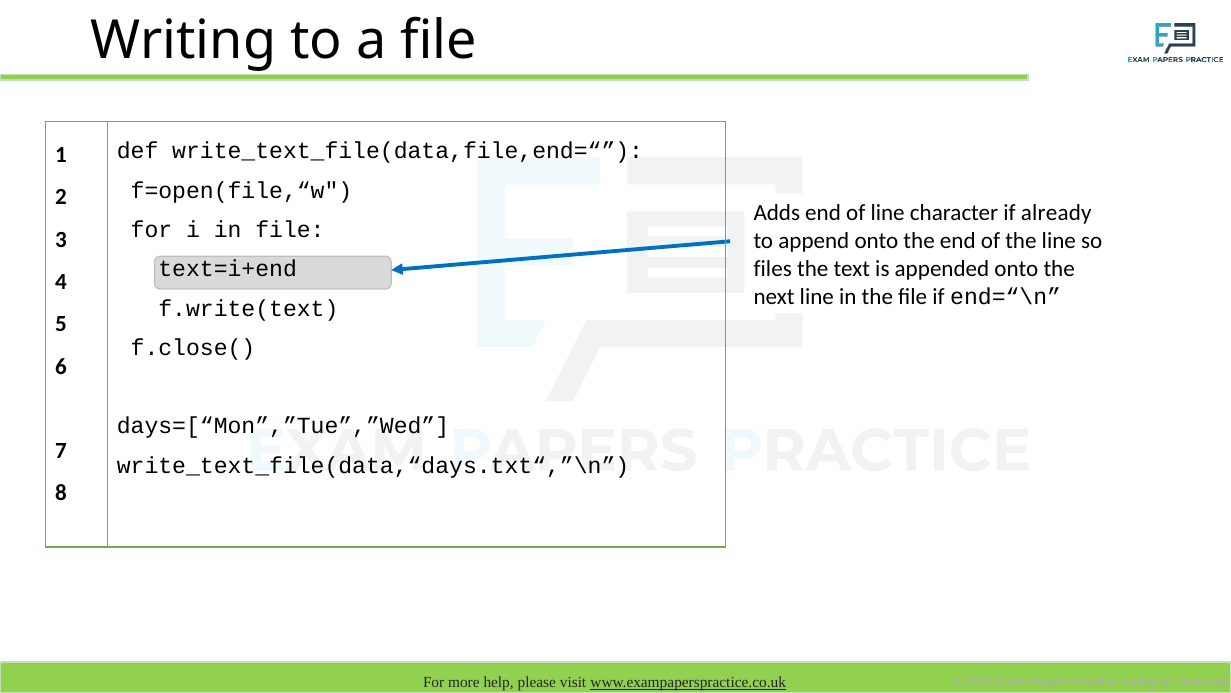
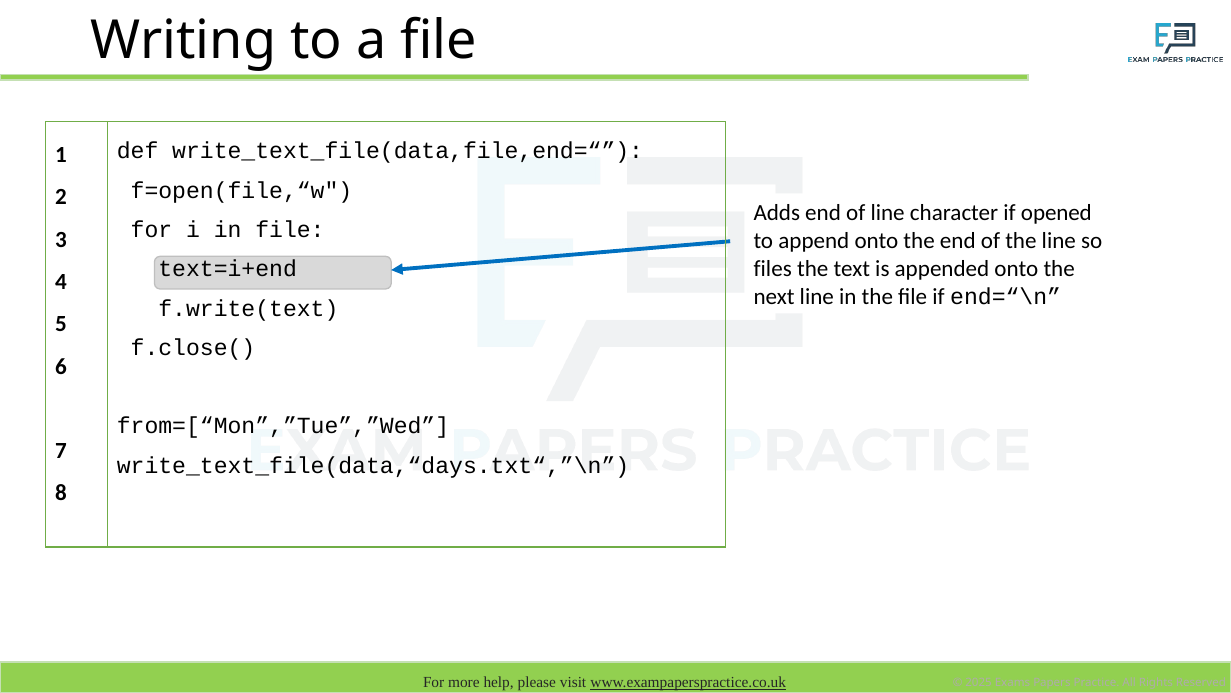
already: already -> opened (1056, 213)
days=[“Mon”,”Tue”,”Wed: days=[“Mon”,”Tue”,”Wed -> from=[“Mon”,”Tue”,”Wed (283, 426)
